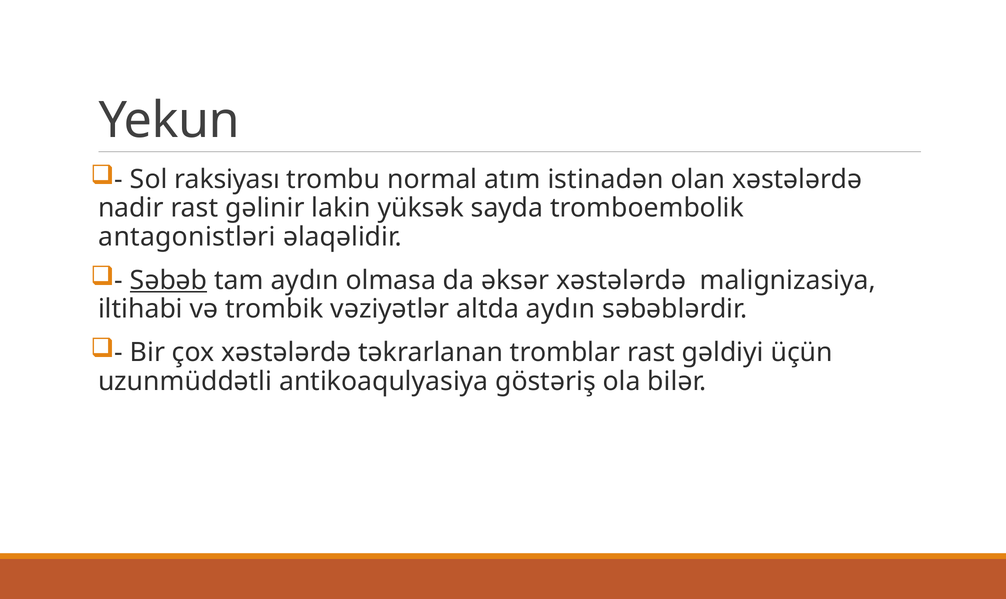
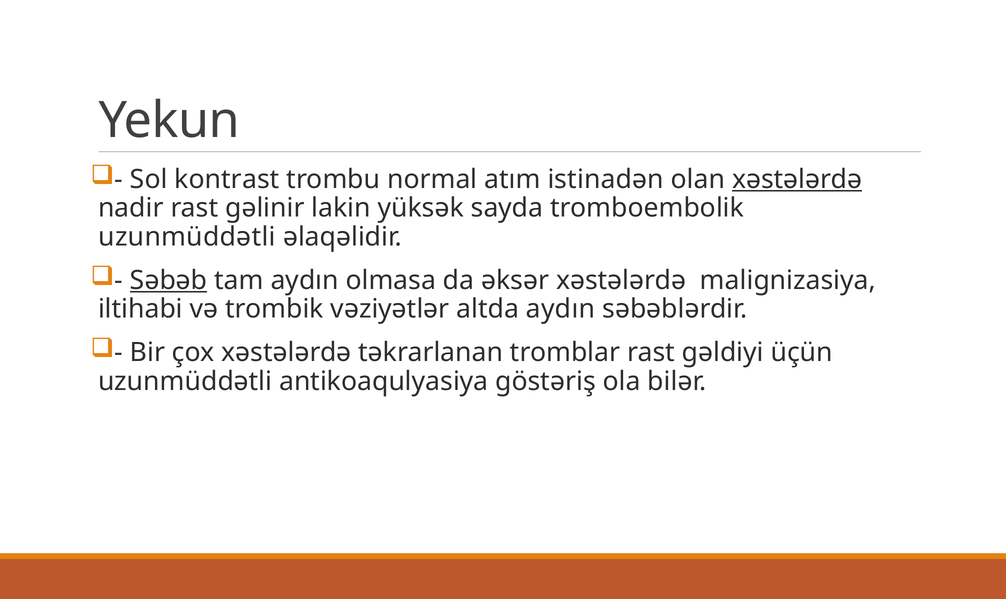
raksiyası: raksiyası -> kontrast (227, 179)
xəstələrdə underline: none -> present (797, 179)
antagonistləri: antagonistləri -> uzunmüddətli (187, 237)
